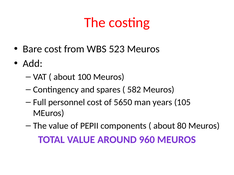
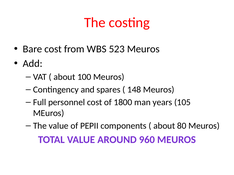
582: 582 -> 148 (134, 90)
5650: 5650 -> 1800 (123, 103)
